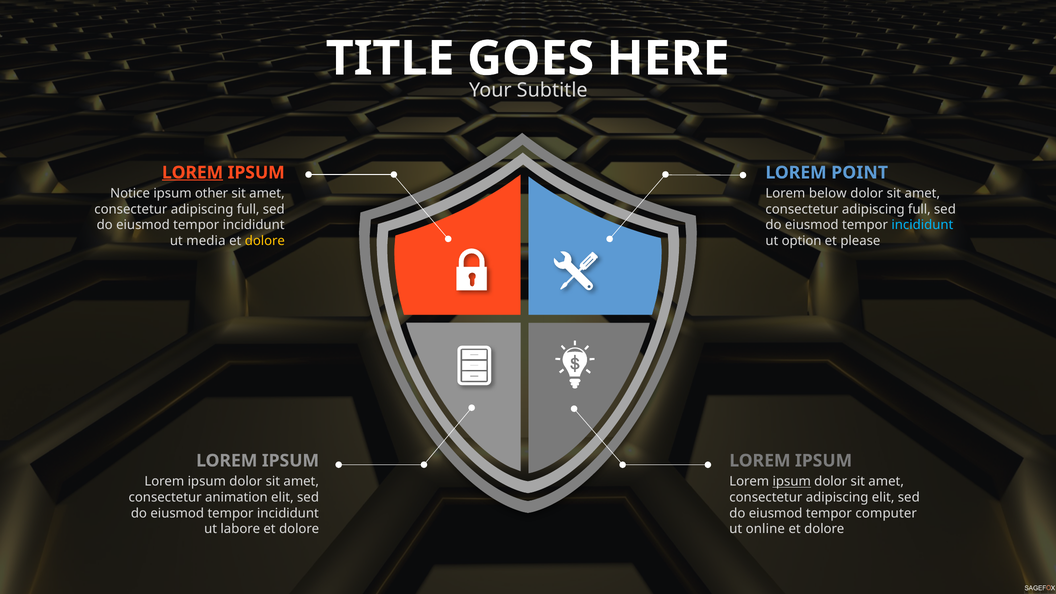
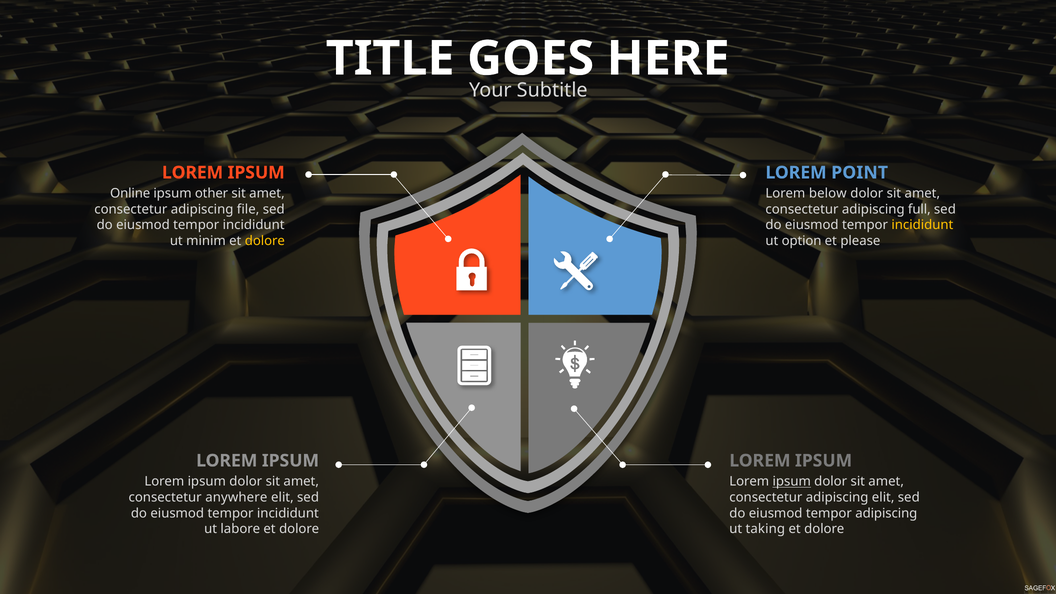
LOREM underline: present -> none (193, 173)
Notice: Notice -> Online (130, 193)
full: full -> file (248, 209)
incididunt colour: light blue -> yellow (922, 225)
media: media -> minim (206, 241)
animation: animation -> anywhere (236, 497)
tempor computer: computer -> adipiscing (886, 513)
online: online -> taking (765, 529)
